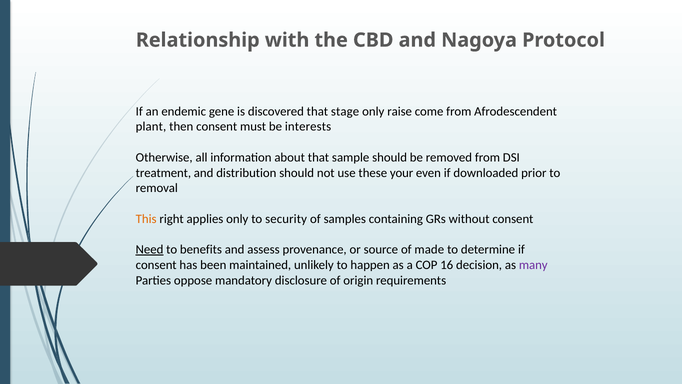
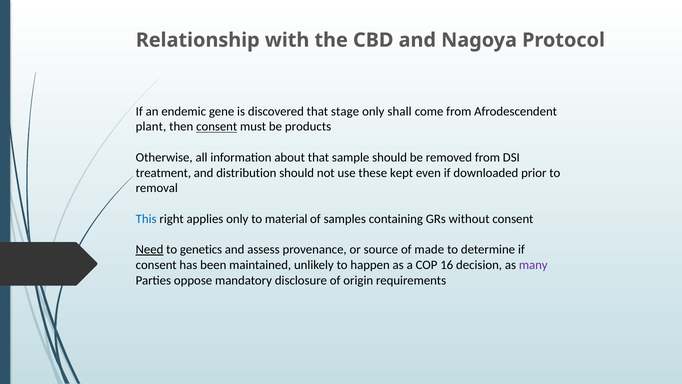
raise: raise -> shall (400, 111)
consent underline: none -> present (217, 127)
interests: interests -> products (308, 127)
your: your -> kept (402, 173)
This colour: orange -> blue (146, 219)
security: security -> material (286, 219)
benefits: benefits -> genetics (201, 249)
